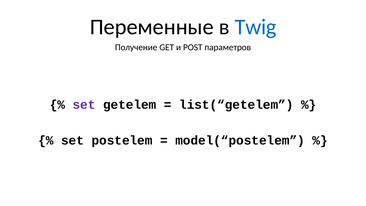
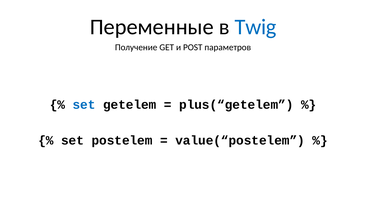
set colour: purple -> blue (84, 105)
list(“getelem: list(“getelem -> plus(“getelem (236, 105)
model(“postelem: model(“postelem -> value(“postelem (240, 140)
